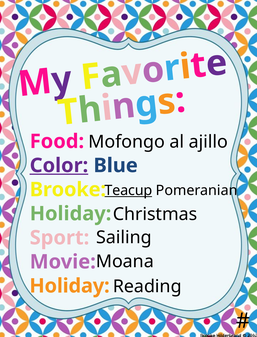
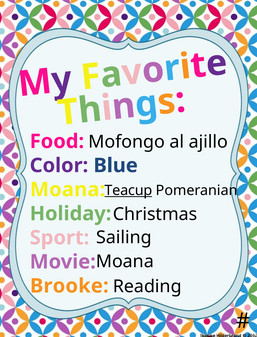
Color underline: present -> none (59, 166)
Brooke: Brooke -> Moana (68, 190)
Holiday: Holiday -> Brooke (69, 286)
